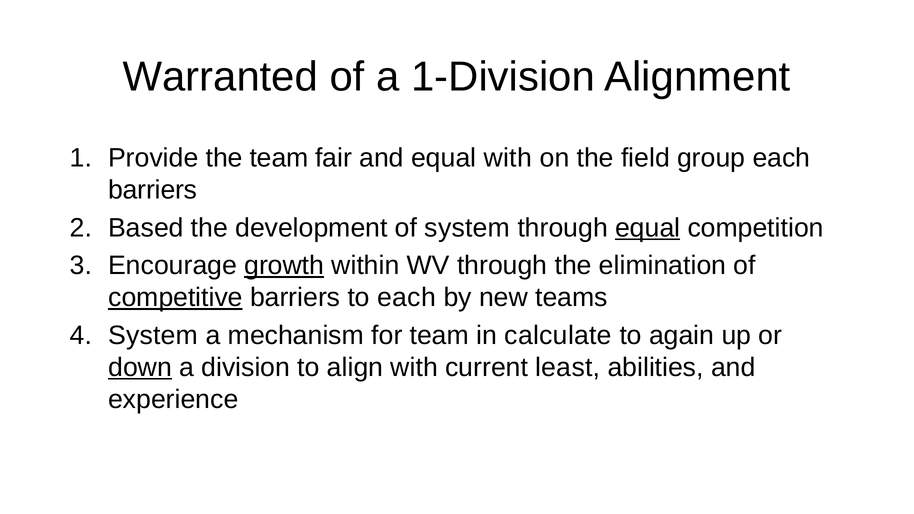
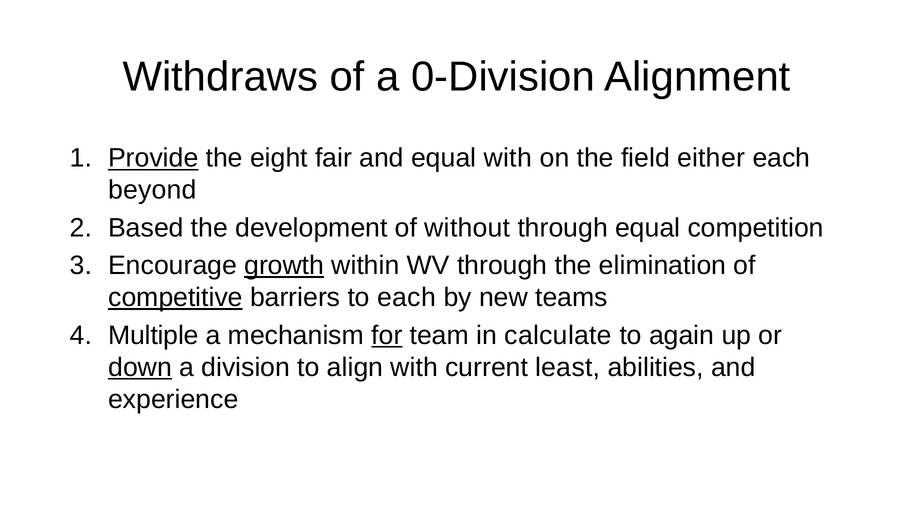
Warranted: Warranted -> Withdraws (220, 77)
1-Division: 1-Division -> 0-Division (503, 77)
Provide underline: none -> present (153, 158)
the team: team -> eight (279, 158)
group: group -> either (711, 158)
barriers: barriers -> beyond (152, 190)
of system: system -> without (467, 228)
equal underline: present -> none (648, 228)
System: System -> Multiple (153, 335)
for underline: none -> present (387, 335)
